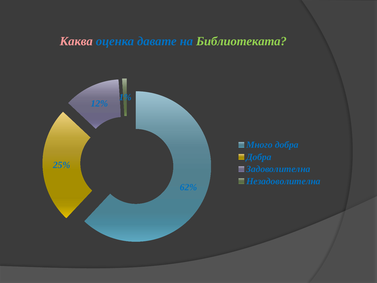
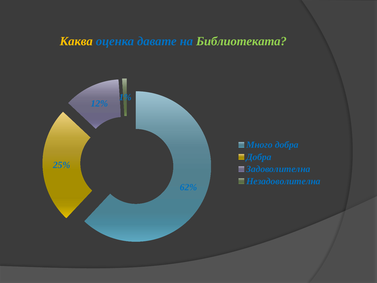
Каква colour: pink -> yellow (76, 41)
